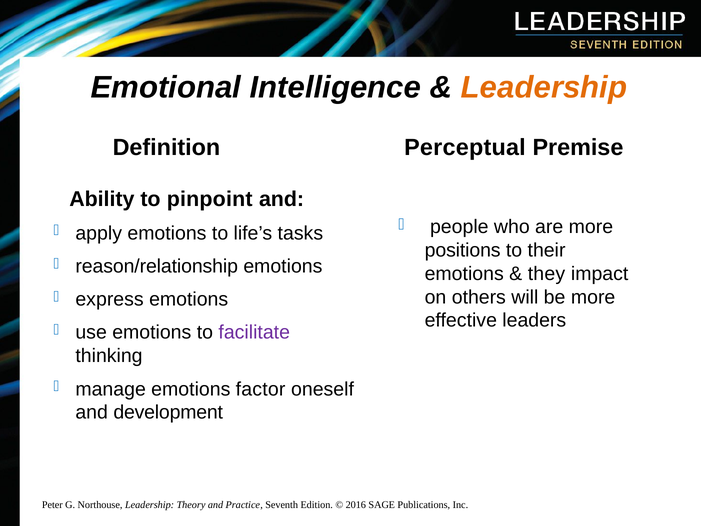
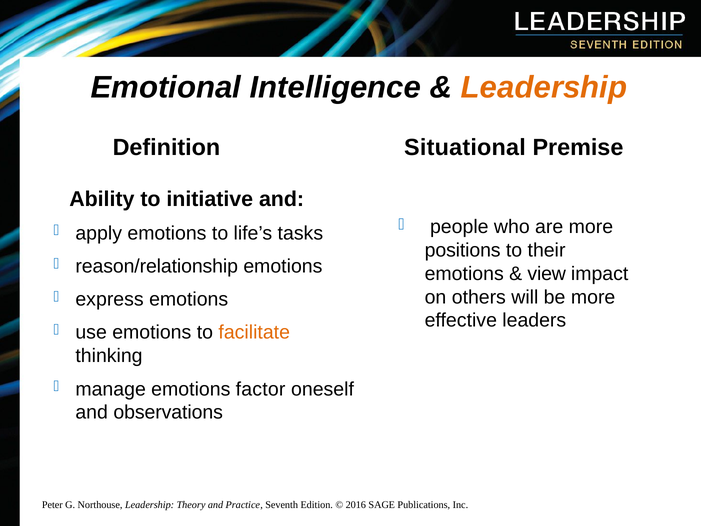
Perceptual: Perceptual -> Situational (465, 147)
pinpoint: pinpoint -> initiative (210, 199)
they: they -> view (547, 274)
facilitate colour: purple -> orange (254, 332)
development: development -> observations (168, 412)
